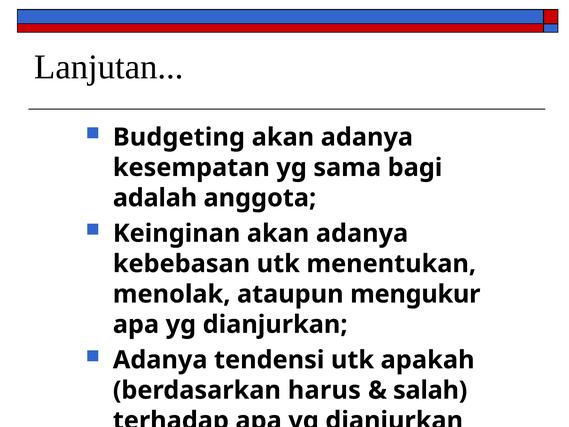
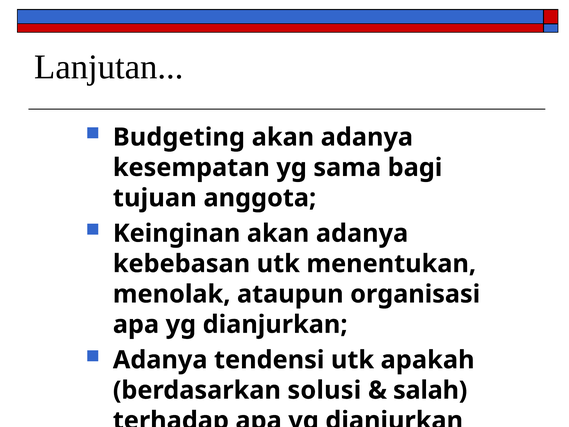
adalah: adalah -> tujuan (155, 198)
mengukur: mengukur -> organisasi (415, 294)
harus: harus -> solusi (324, 390)
